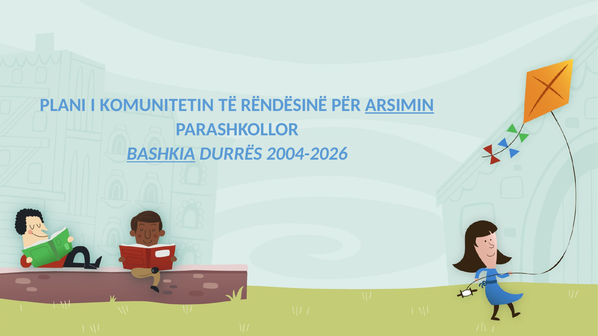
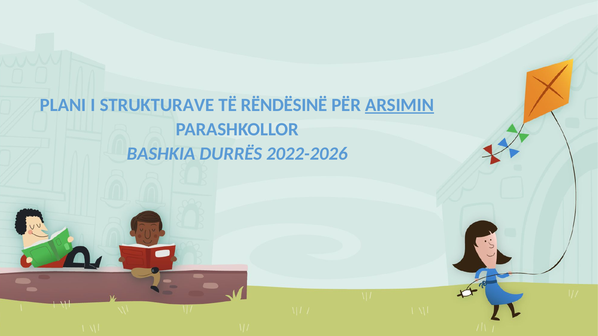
KOMUNITETIN: KOMUNITETIN -> STRUKTURAVE (157, 105)
BASHKIA underline: present -> none (161, 154)
2004-2026: 2004-2026 -> 2022-2026 (307, 154)
